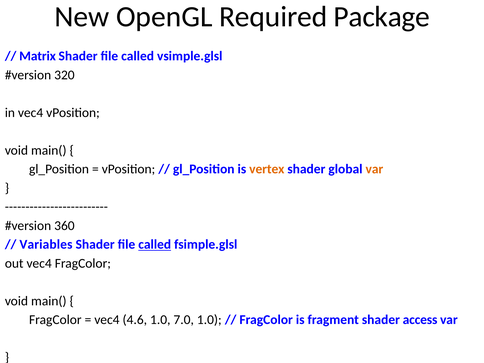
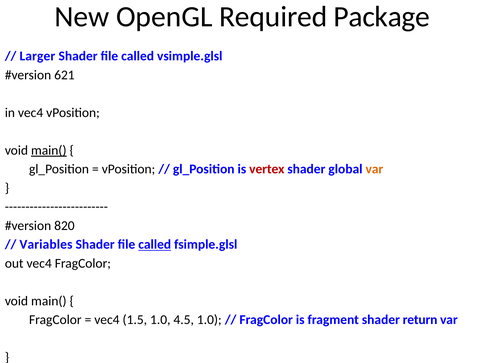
Matrix: Matrix -> Larger (37, 56)
320: 320 -> 621 (64, 75)
main( underline: none -> present (49, 150)
vertex colour: orange -> red (267, 169)
360: 360 -> 820 (64, 226)
4.6: 4.6 -> 1.5 (135, 320)
7.0: 7.0 -> 4.5 (184, 320)
access: access -> return (420, 320)
